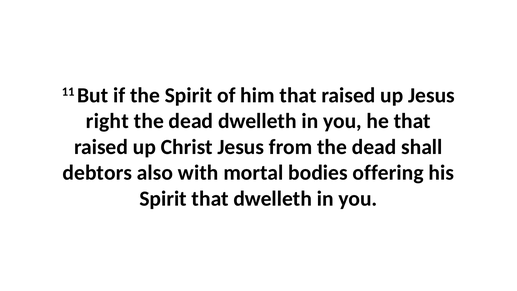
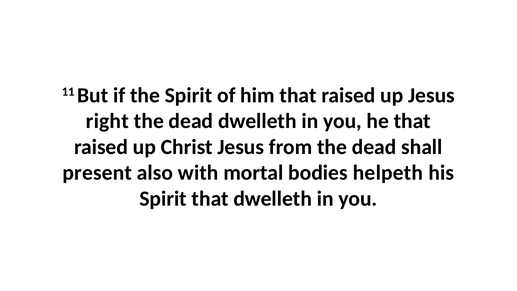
debtors: debtors -> present (97, 173)
offering: offering -> helpeth (388, 173)
